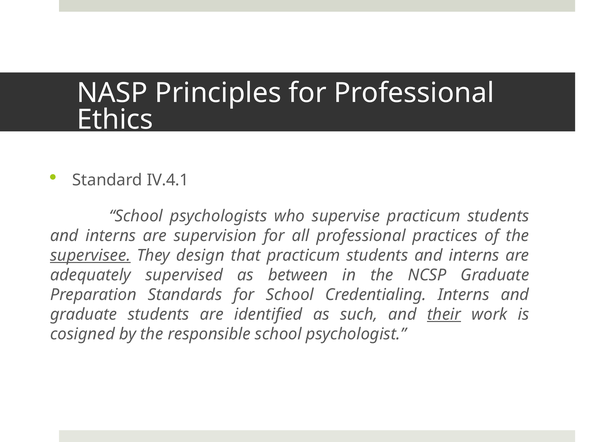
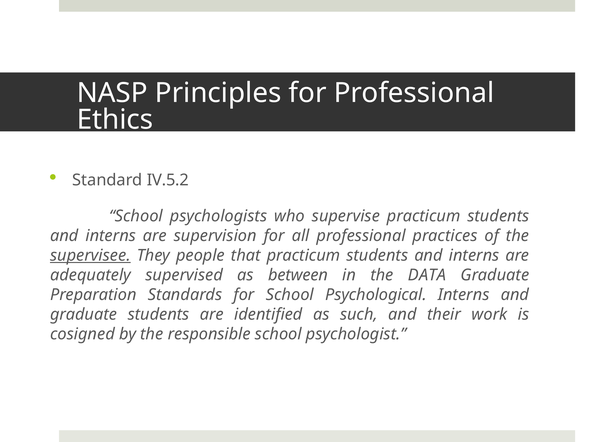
IV.4.1: IV.4.1 -> IV.5.2 (168, 180)
design: design -> people (200, 256)
NCSP: NCSP -> DATA (427, 275)
Credentialing: Credentialing -> Psychological (376, 295)
their underline: present -> none (444, 315)
